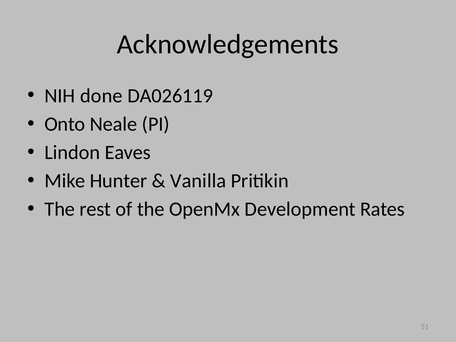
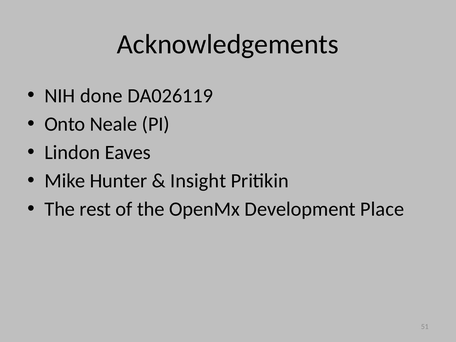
Vanilla: Vanilla -> Insight (198, 181)
Rates: Rates -> Place (382, 209)
